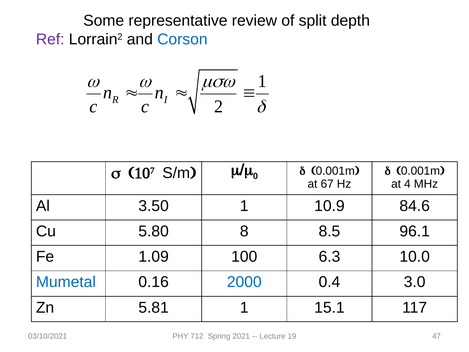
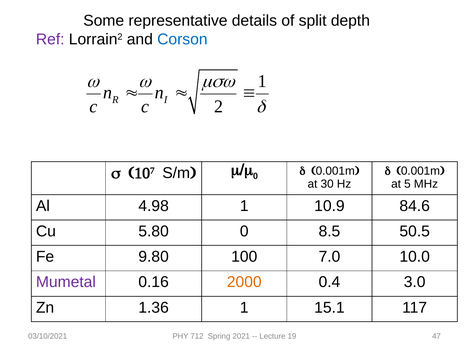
review: review -> details (254, 21)
67: 67 -> 30 (327, 184)
4: 4 -> 5 (407, 184)
3.50: 3.50 -> 4.98 (154, 206)
5.80 8: 8 -> 0 (244, 231)
96.1: 96.1 -> 50.5 (415, 231)
1.09: 1.09 -> 9.80 (154, 257)
6.3: 6.3 -> 7.0 (329, 257)
Mumetal colour: blue -> purple (66, 282)
2000 colour: blue -> orange (244, 282)
5.81: 5.81 -> 1.36 (154, 307)
